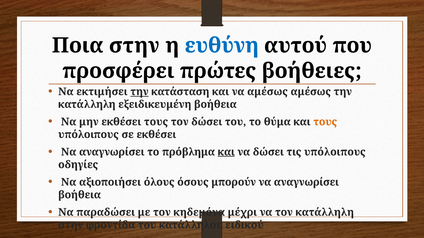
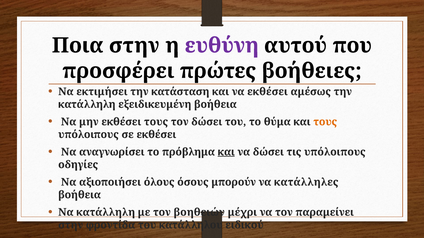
ευθύνη colour: blue -> purple (222, 46)
την underline: present -> none (139, 92)
να αμέσως: αμέσως -> εκθέσει (267, 92)
μπορούν να αναγνωρίσει: αναγνωρίσει -> κατάλληλες (306, 182)
Να παραδώσει: παραδώσει -> κατάλληλη (106, 213)
κηδεμόνα: κηδεμόνα -> βοηθειών (199, 213)
τον κατάλληλη: κατάλληλη -> παραμείνει (325, 213)
